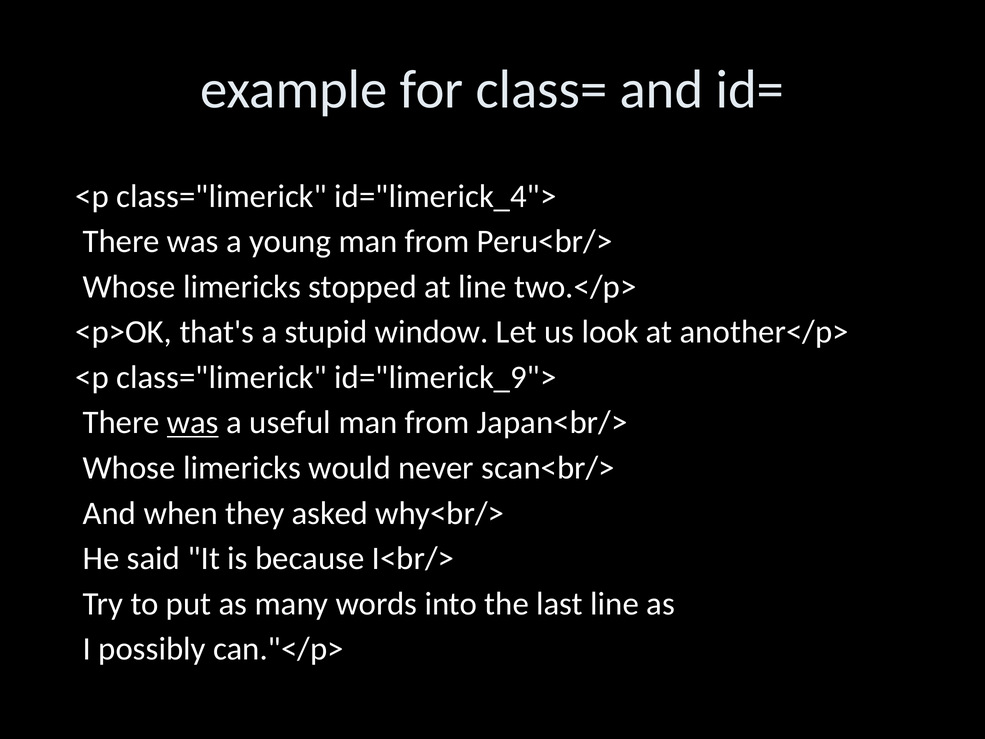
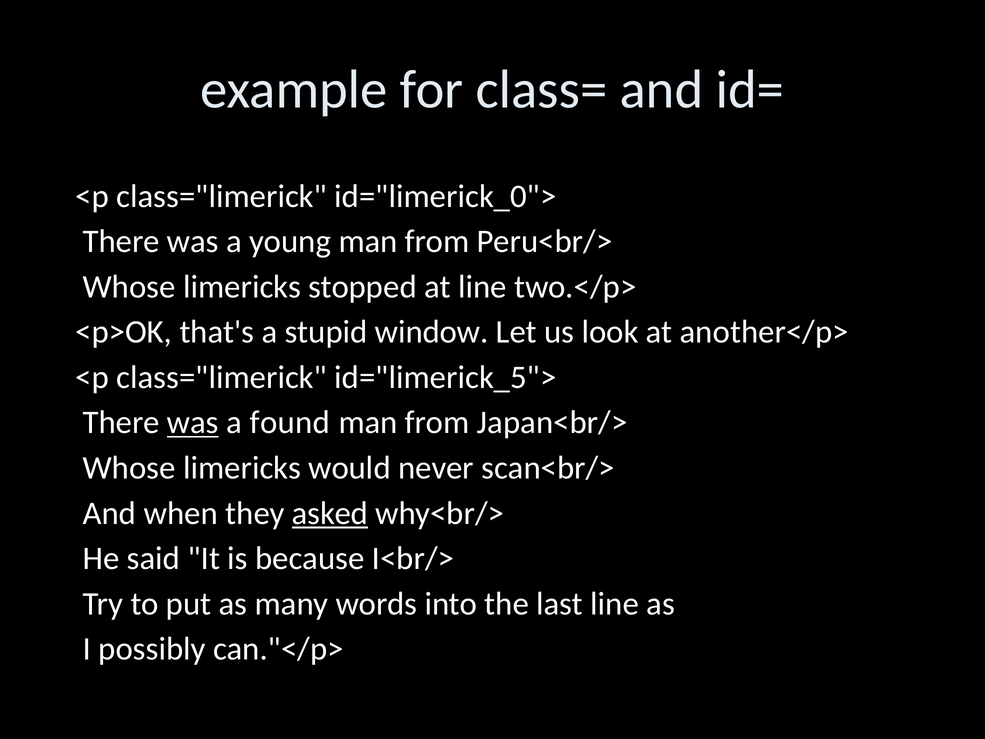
id="limerick_4">: id="limerick_4"> -> id="limerick_0"> (445, 196)
id="limerick_9">: id="limerick_9"> -> id="limerick_5"> (445, 377)
useful: useful -> found (290, 422)
asked underline: none -> present (330, 513)
